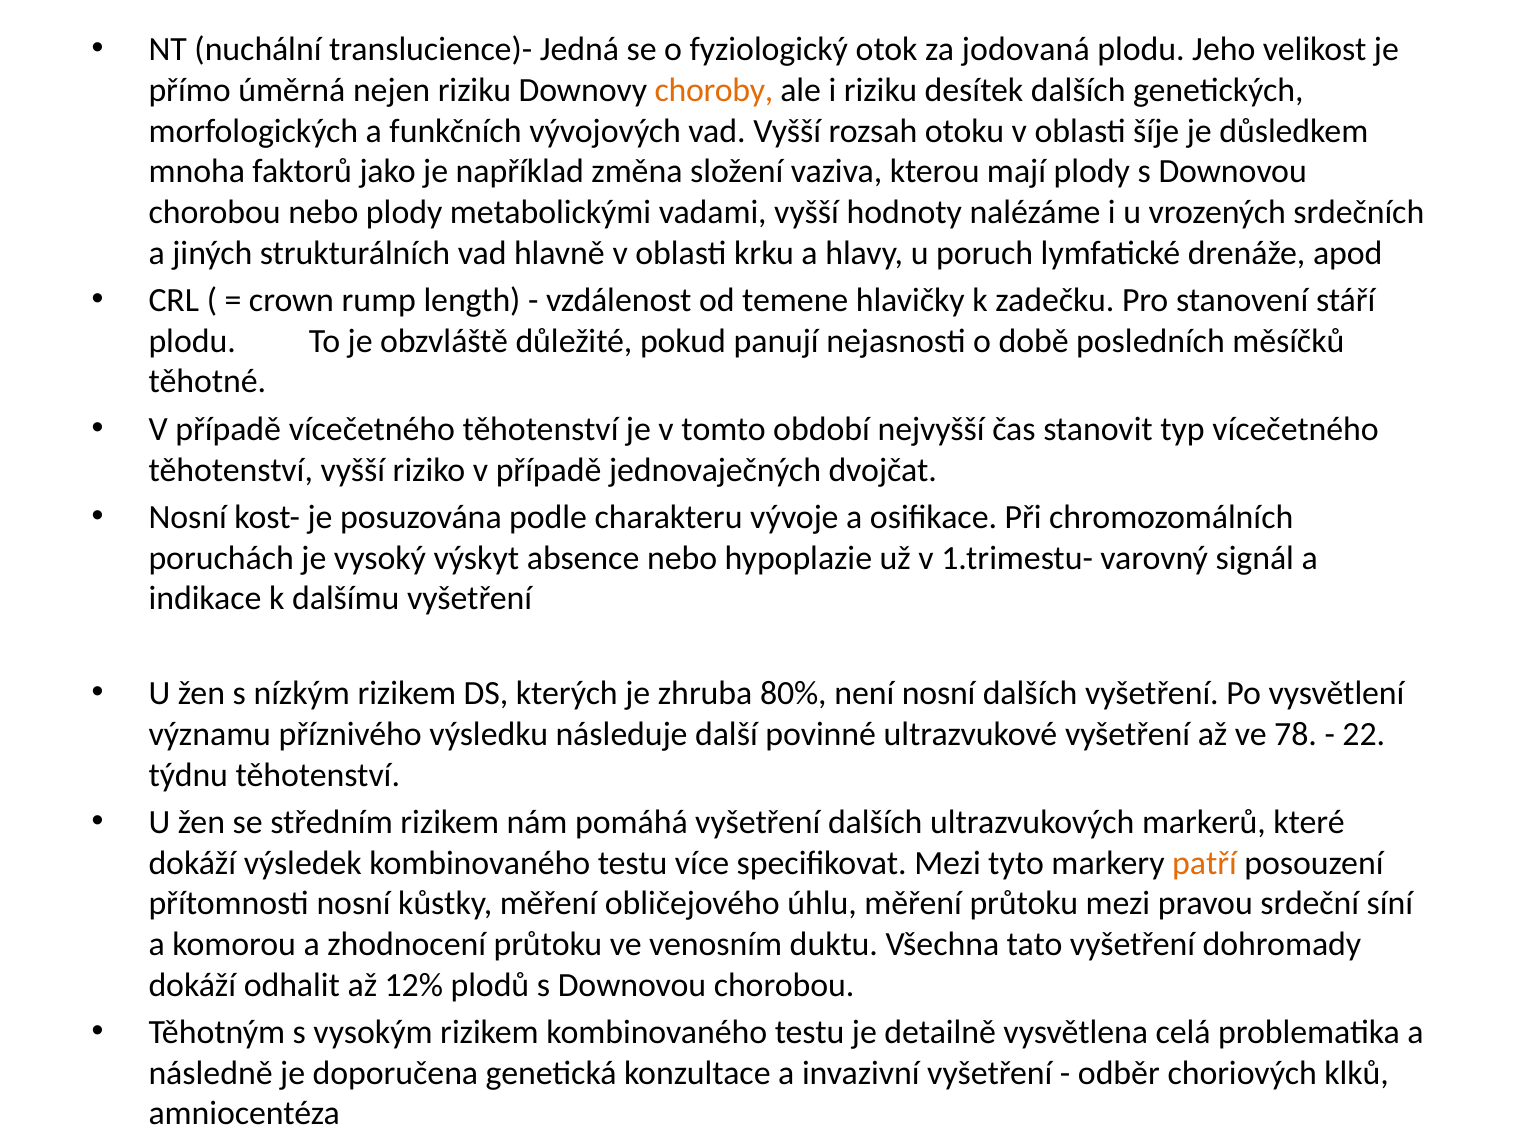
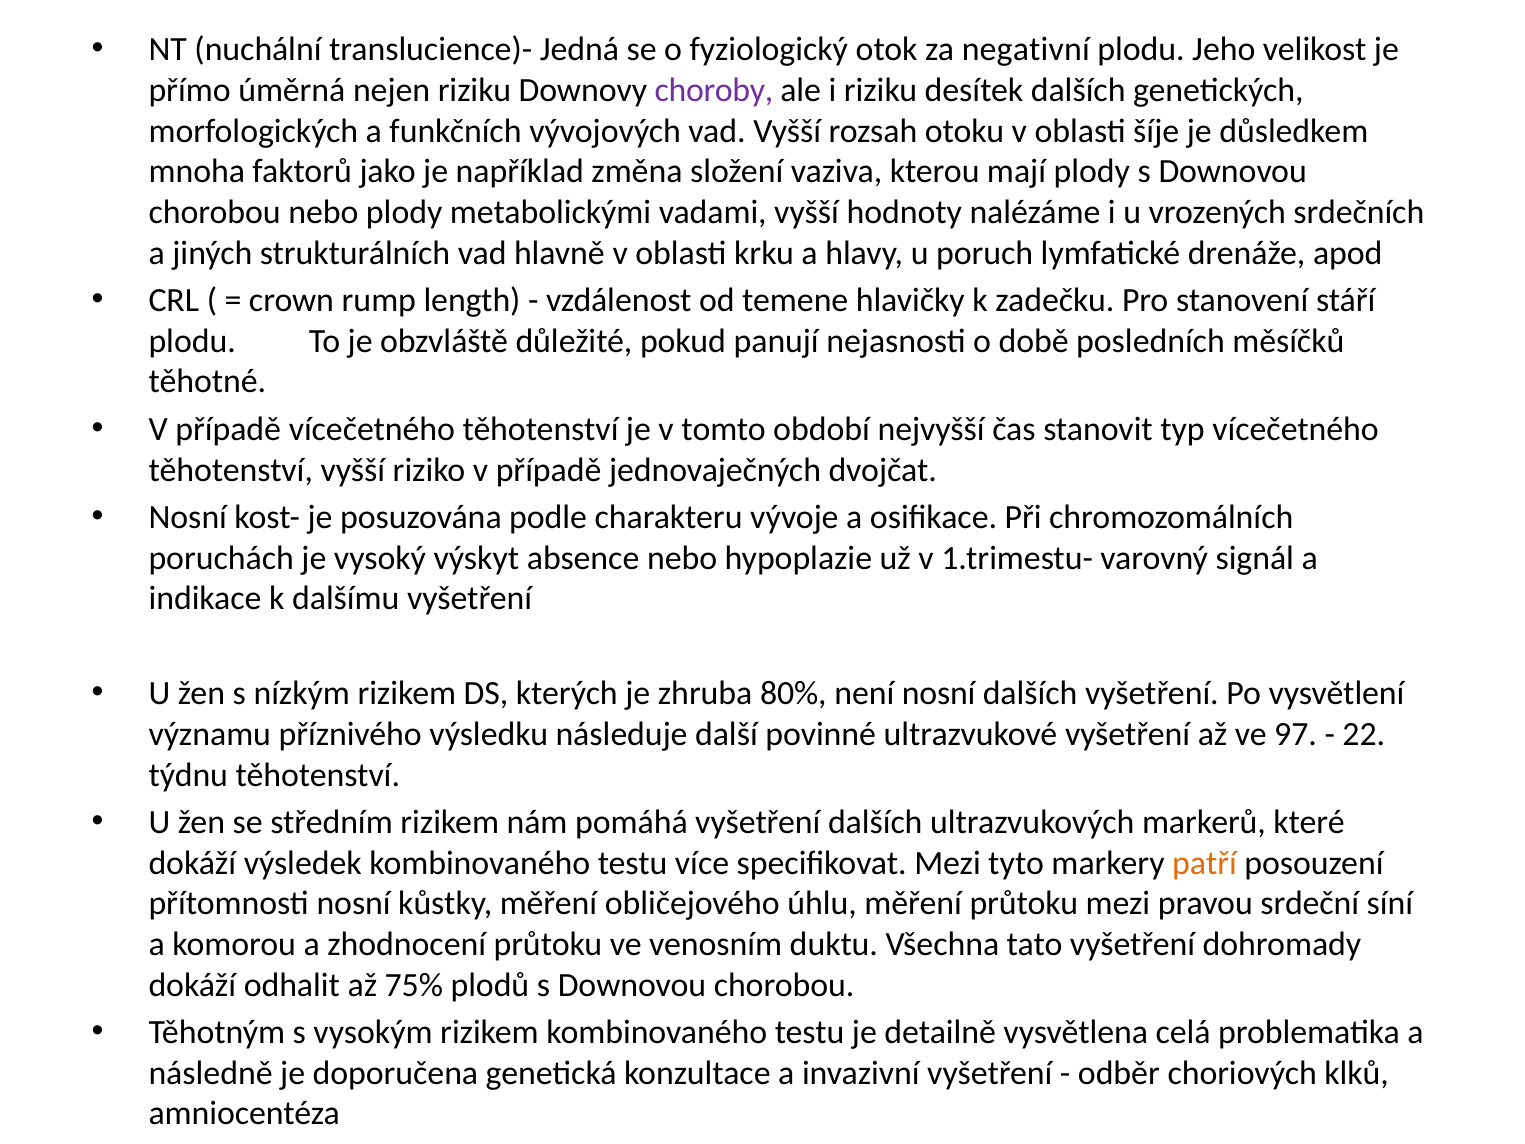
jodovaná: jodovaná -> negativní (1026, 50)
choroby colour: orange -> purple (714, 90)
78: 78 -> 97 (1296, 734)
12%: 12% -> 75% (414, 985)
